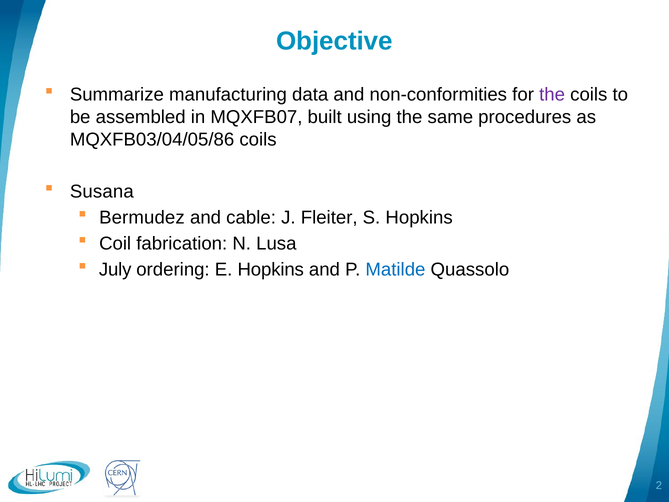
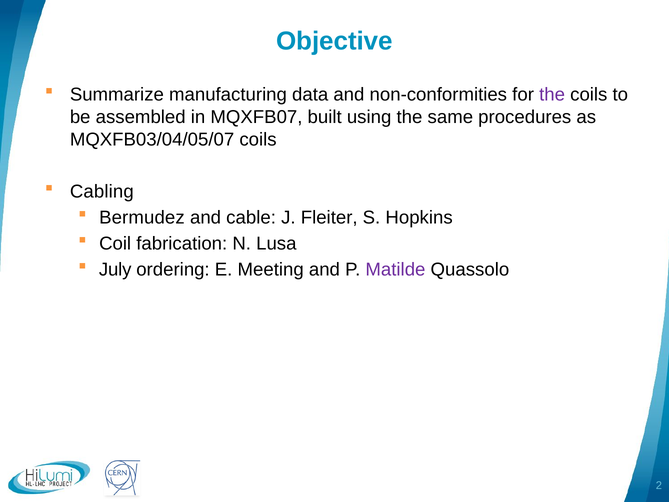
MQXFB03/04/05/86: MQXFB03/04/05/86 -> MQXFB03/04/05/07 (152, 139)
Susana: Susana -> Cabling (102, 192)
E Hopkins: Hopkins -> Meeting (271, 270)
Matilde colour: blue -> purple (395, 270)
